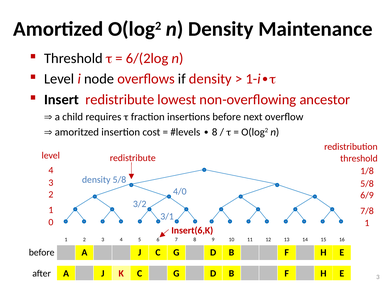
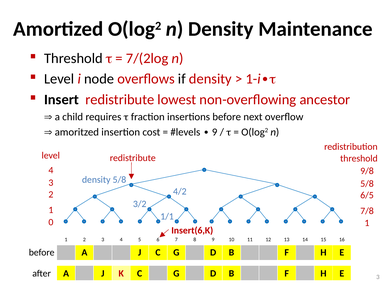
6/(2log: 6/(2log -> 7/(2log (147, 58)
8: 8 -> 9 (215, 132)
1/8: 1/8 -> 9/8 (367, 171)
4/0: 4/0 -> 4/2 (180, 192)
6/9: 6/9 -> 6/5 (367, 196)
3/1: 3/1 -> 1/1 (167, 217)
